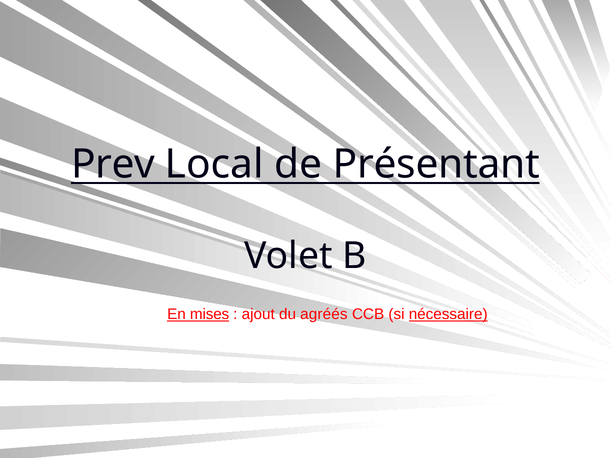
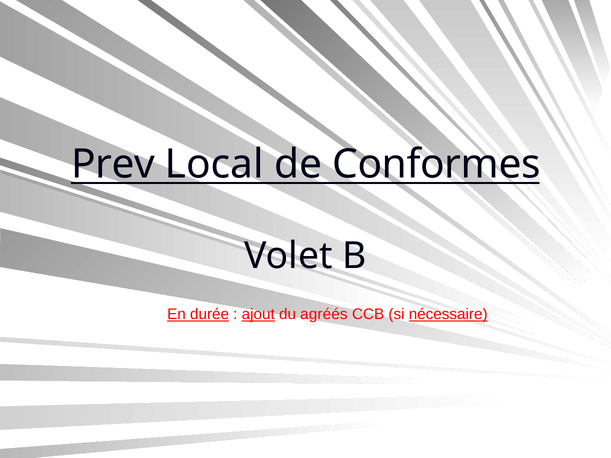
Présentant: Présentant -> Conformes (436, 165)
mises: mises -> durée (210, 315)
ajout underline: none -> present (258, 315)
